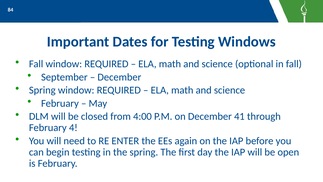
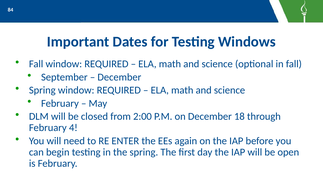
4:00: 4:00 -> 2:00 (142, 116)
41: 41 -> 18 (239, 116)
